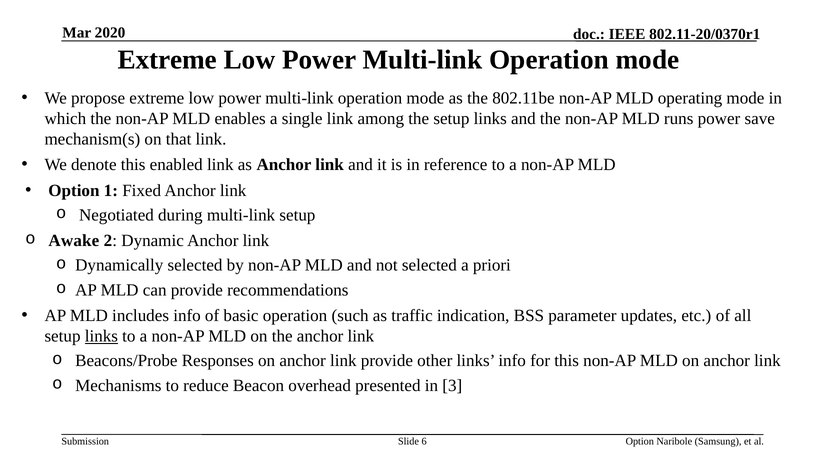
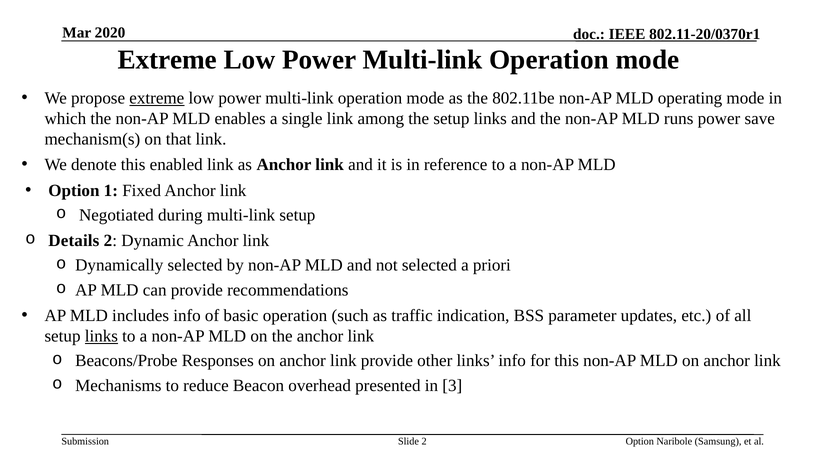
extreme underline: none -> present (157, 98)
Awake: Awake -> Details (74, 241)
Slide 6: 6 -> 2 (424, 441)
